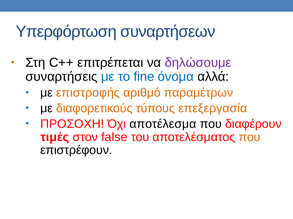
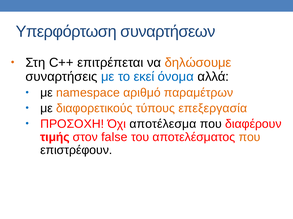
δηλώσουμε colour: purple -> orange (198, 63)
fine: fine -> εκεί (144, 77)
επιστροφής: επιστροφής -> namespace (88, 93)
τιμές: τιμές -> τιμής (55, 137)
